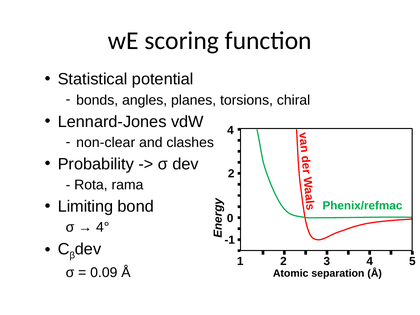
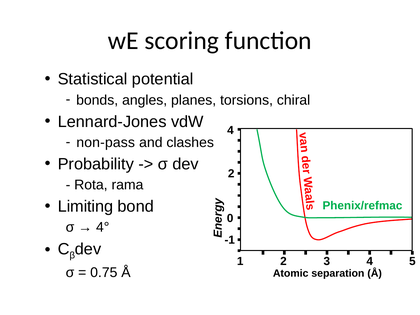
non-clear: non-clear -> non-pass (106, 143)
0.09: 0.09 -> 0.75 (104, 272)
